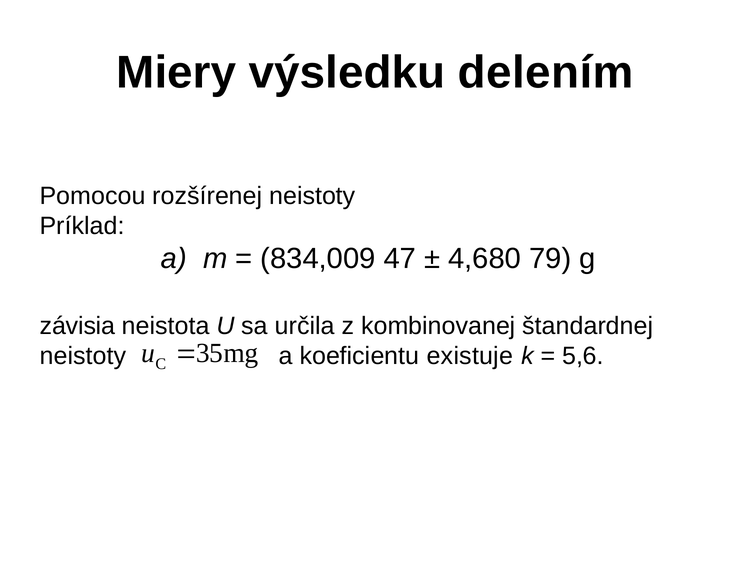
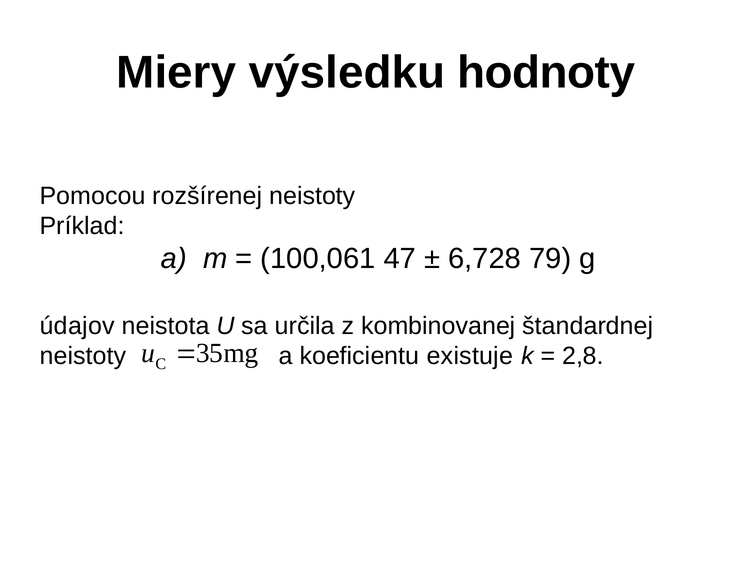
delením: delením -> hodnoty (546, 73)
834,009: 834,009 -> 100,061 (318, 259)
4,680: 4,680 -> 6,728 (485, 259)
závisia: závisia -> údajov (77, 326)
5,6: 5,6 -> 2,8 (583, 356)
